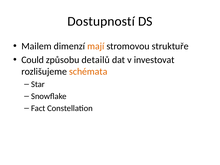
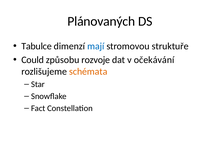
Dostupností: Dostupností -> Plánovaných (101, 21)
Mailem: Mailem -> Tabulce (37, 46)
mají colour: orange -> blue (96, 46)
detailů: detailů -> rozvoje (96, 60)
investovat: investovat -> očekávání (154, 60)
